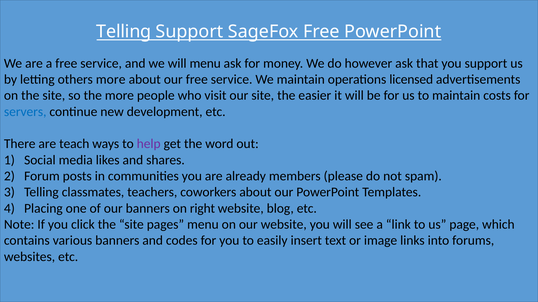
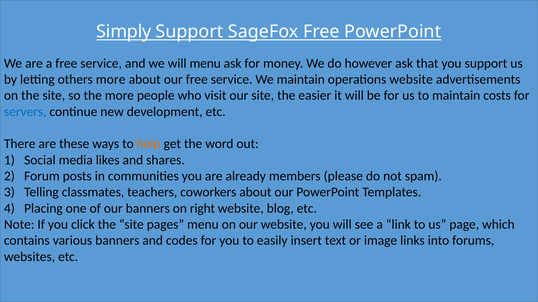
Telling: Telling -> Simply (124, 32)
operations licensed: licensed -> website (411, 80)
teach: teach -> these (74, 144)
help colour: purple -> orange (149, 144)
